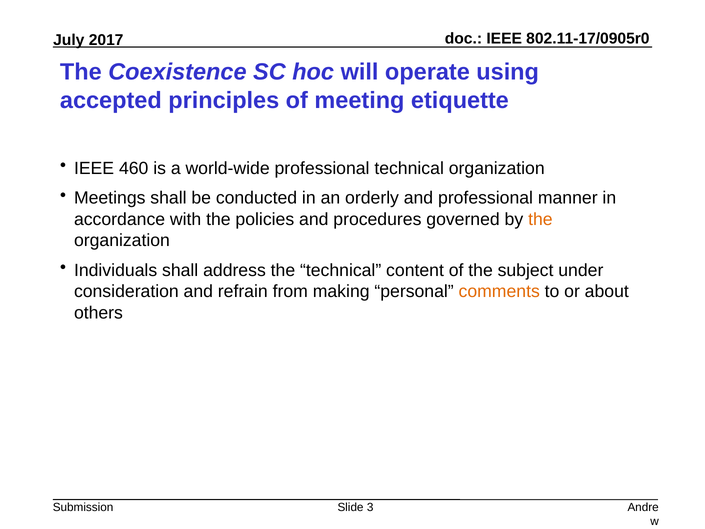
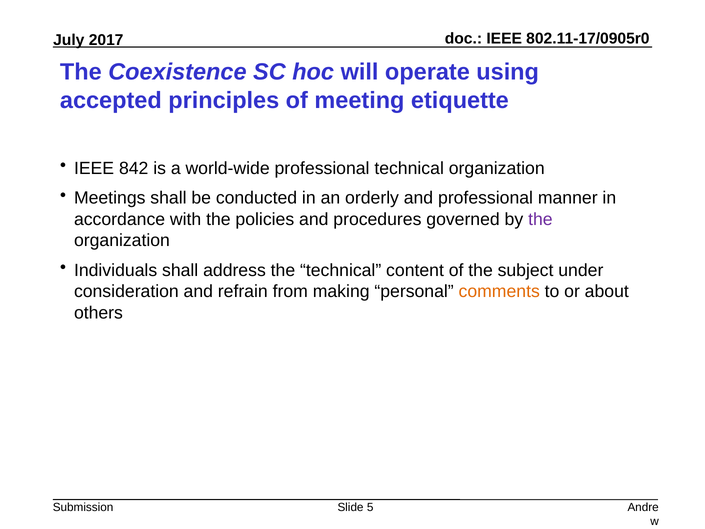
460: 460 -> 842 (134, 168)
the colour: orange -> purple (540, 219)
3: 3 -> 5 (370, 507)
